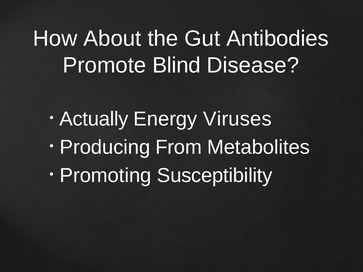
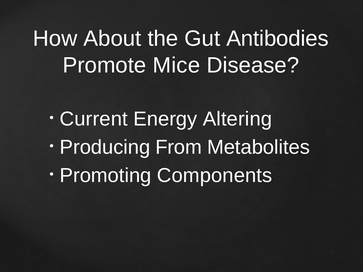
Blind: Blind -> Mice (176, 65)
Actually: Actually -> Current (94, 119)
Viruses: Viruses -> Altering (237, 119)
Susceptibility: Susceptibility -> Components (215, 176)
